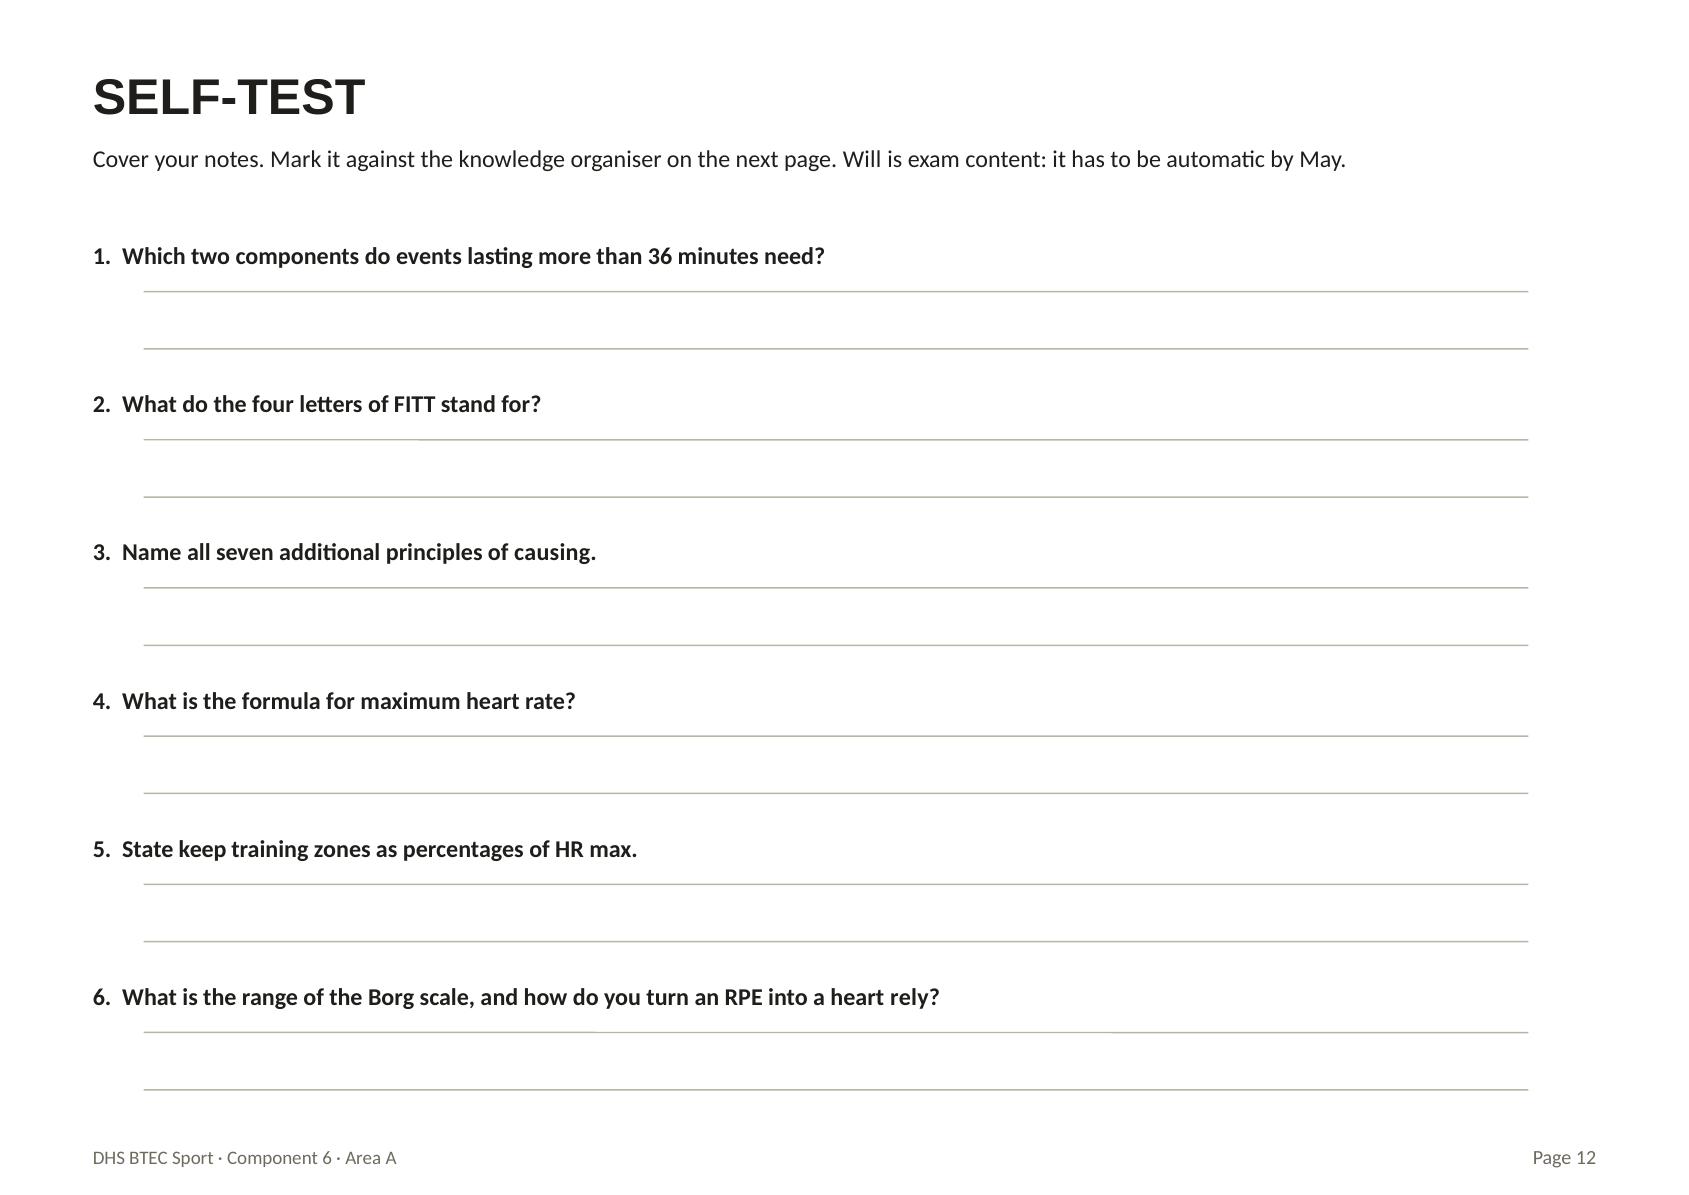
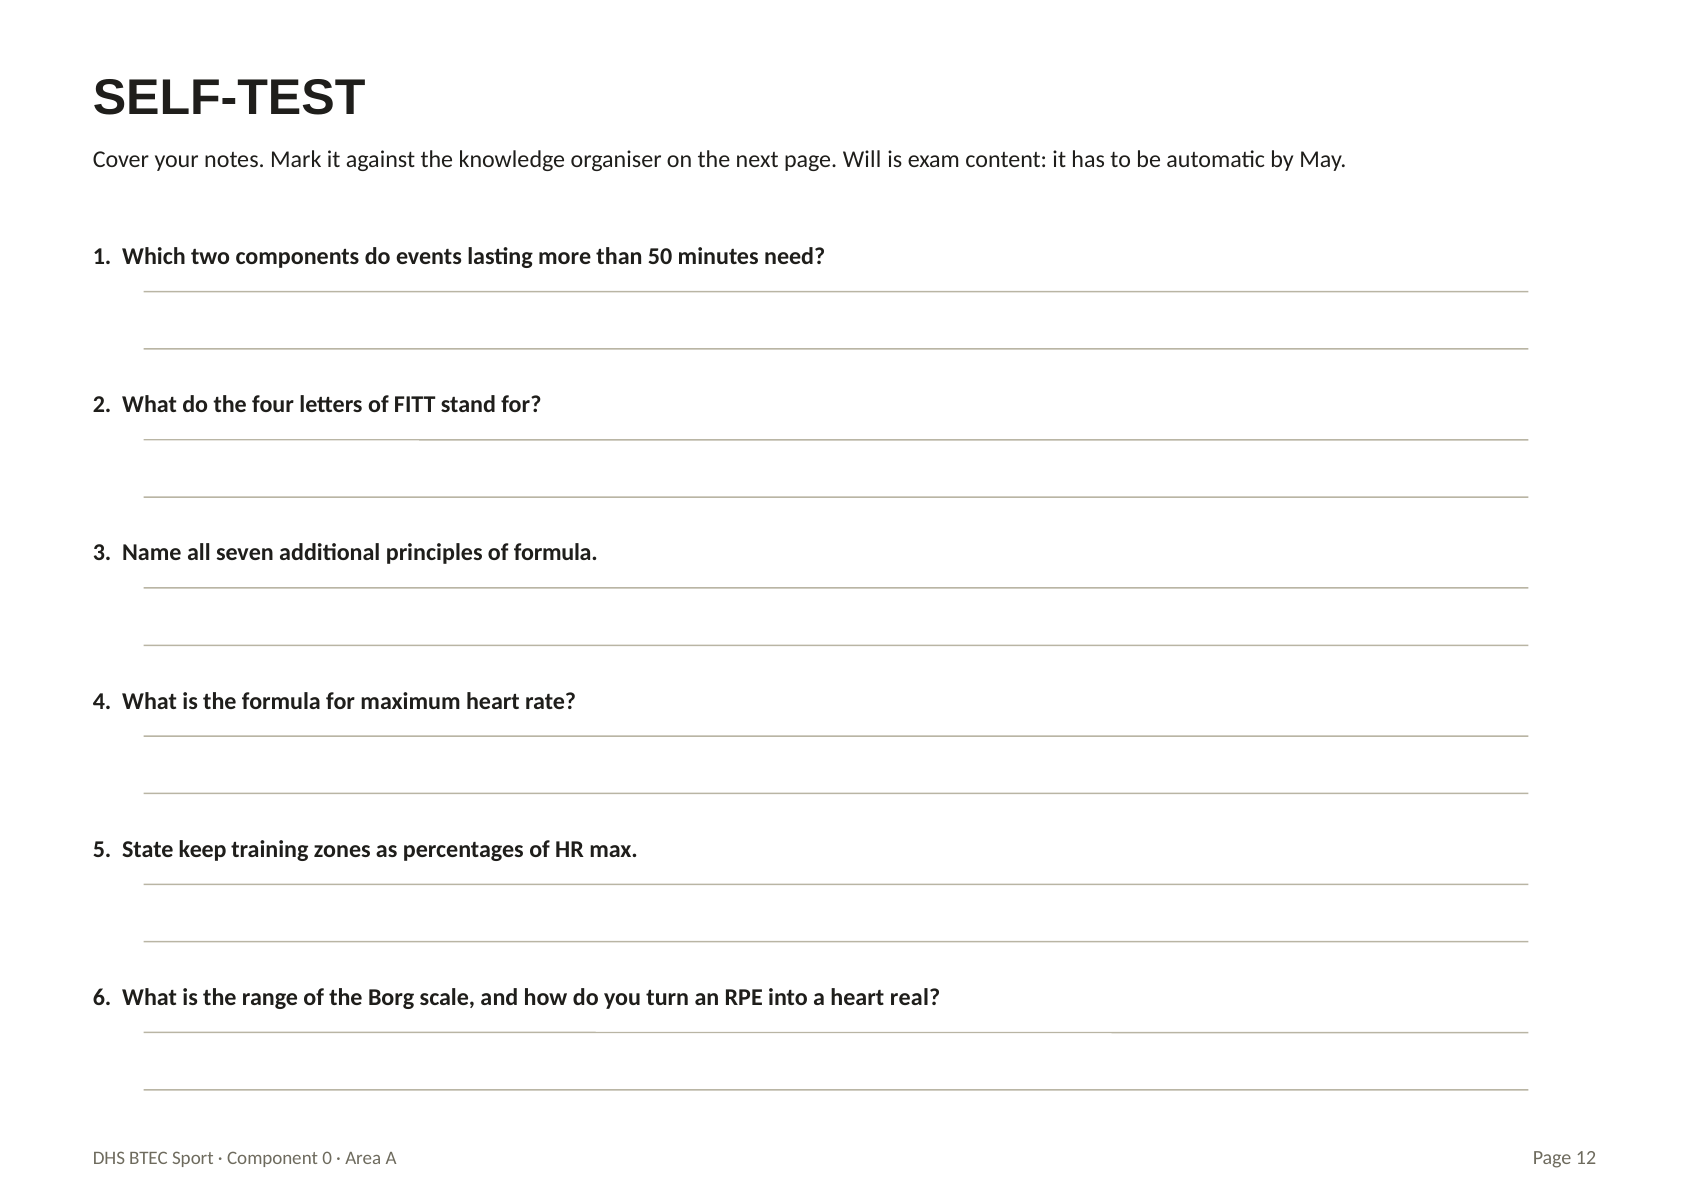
36: 36 -> 50 (660, 257)
of causing: causing -> formula (556, 553)
rely: rely -> real (915, 997)
Component 6: 6 -> 0 (327, 1158)
